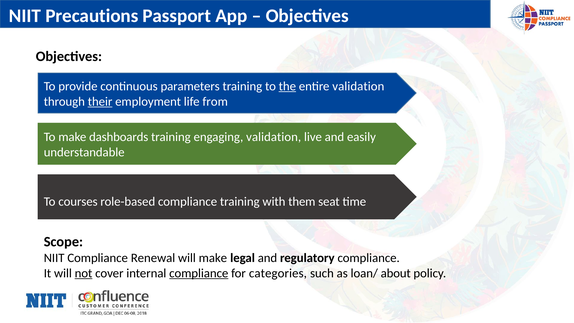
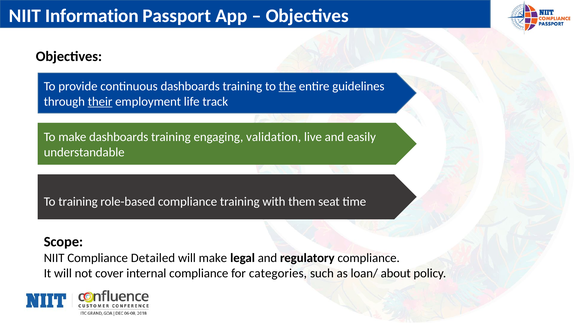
Precautions: Precautions -> Information (92, 16)
continuous parameters: parameters -> dashboards (190, 86)
entire validation: validation -> guidelines (358, 86)
from: from -> track (215, 102)
To courses: courses -> training (78, 201)
Renewal: Renewal -> Detailed (153, 258)
not underline: present -> none (84, 273)
compliance underline: present -> none (199, 273)
